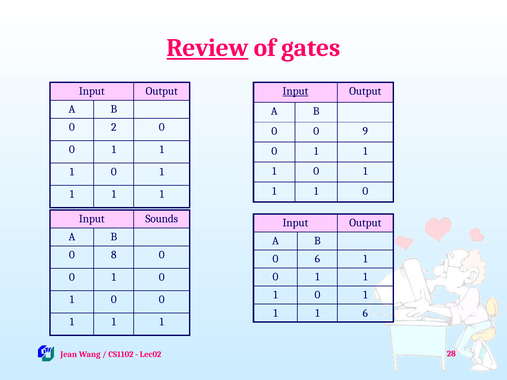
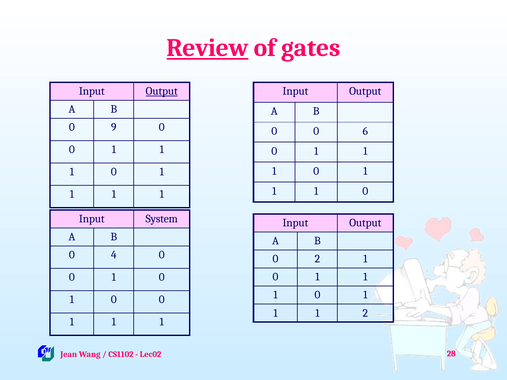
Output underline: none -> present (162, 91)
Input underline: present -> none (295, 91)
2: 2 -> 9 (114, 127)
9: 9 -> 6 (365, 131)
Sounds: Sounds -> System (162, 219)
8: 8 -> 4 (114, 255)
0 6: 6 -> 2 (317, 259)
1 6: 6 -> 2 (365, 313)
